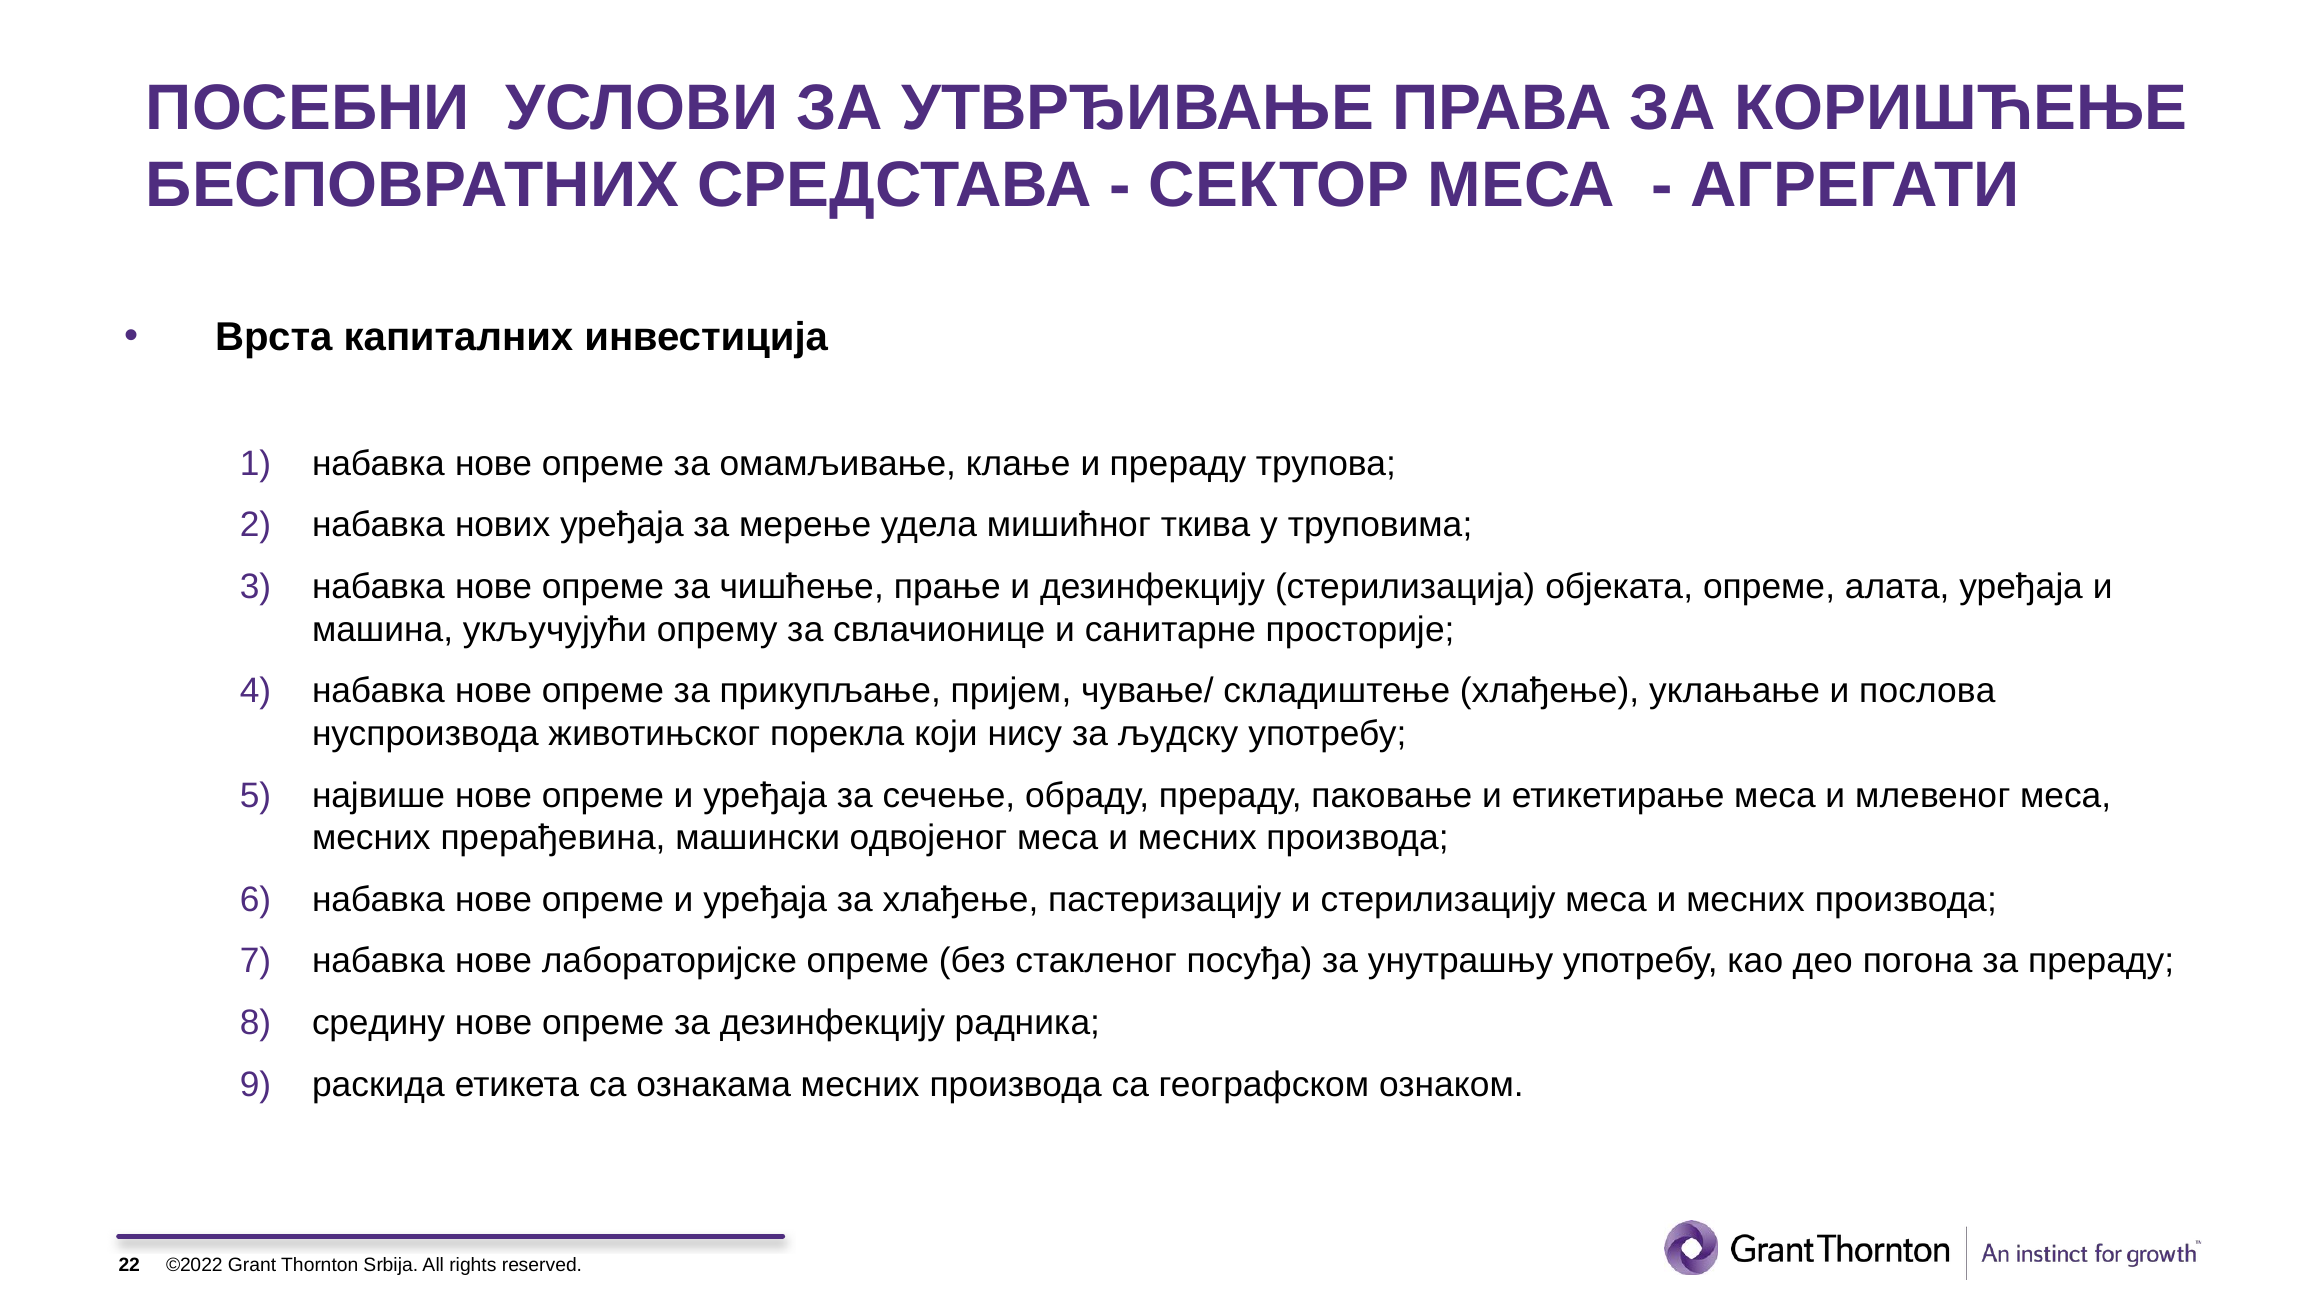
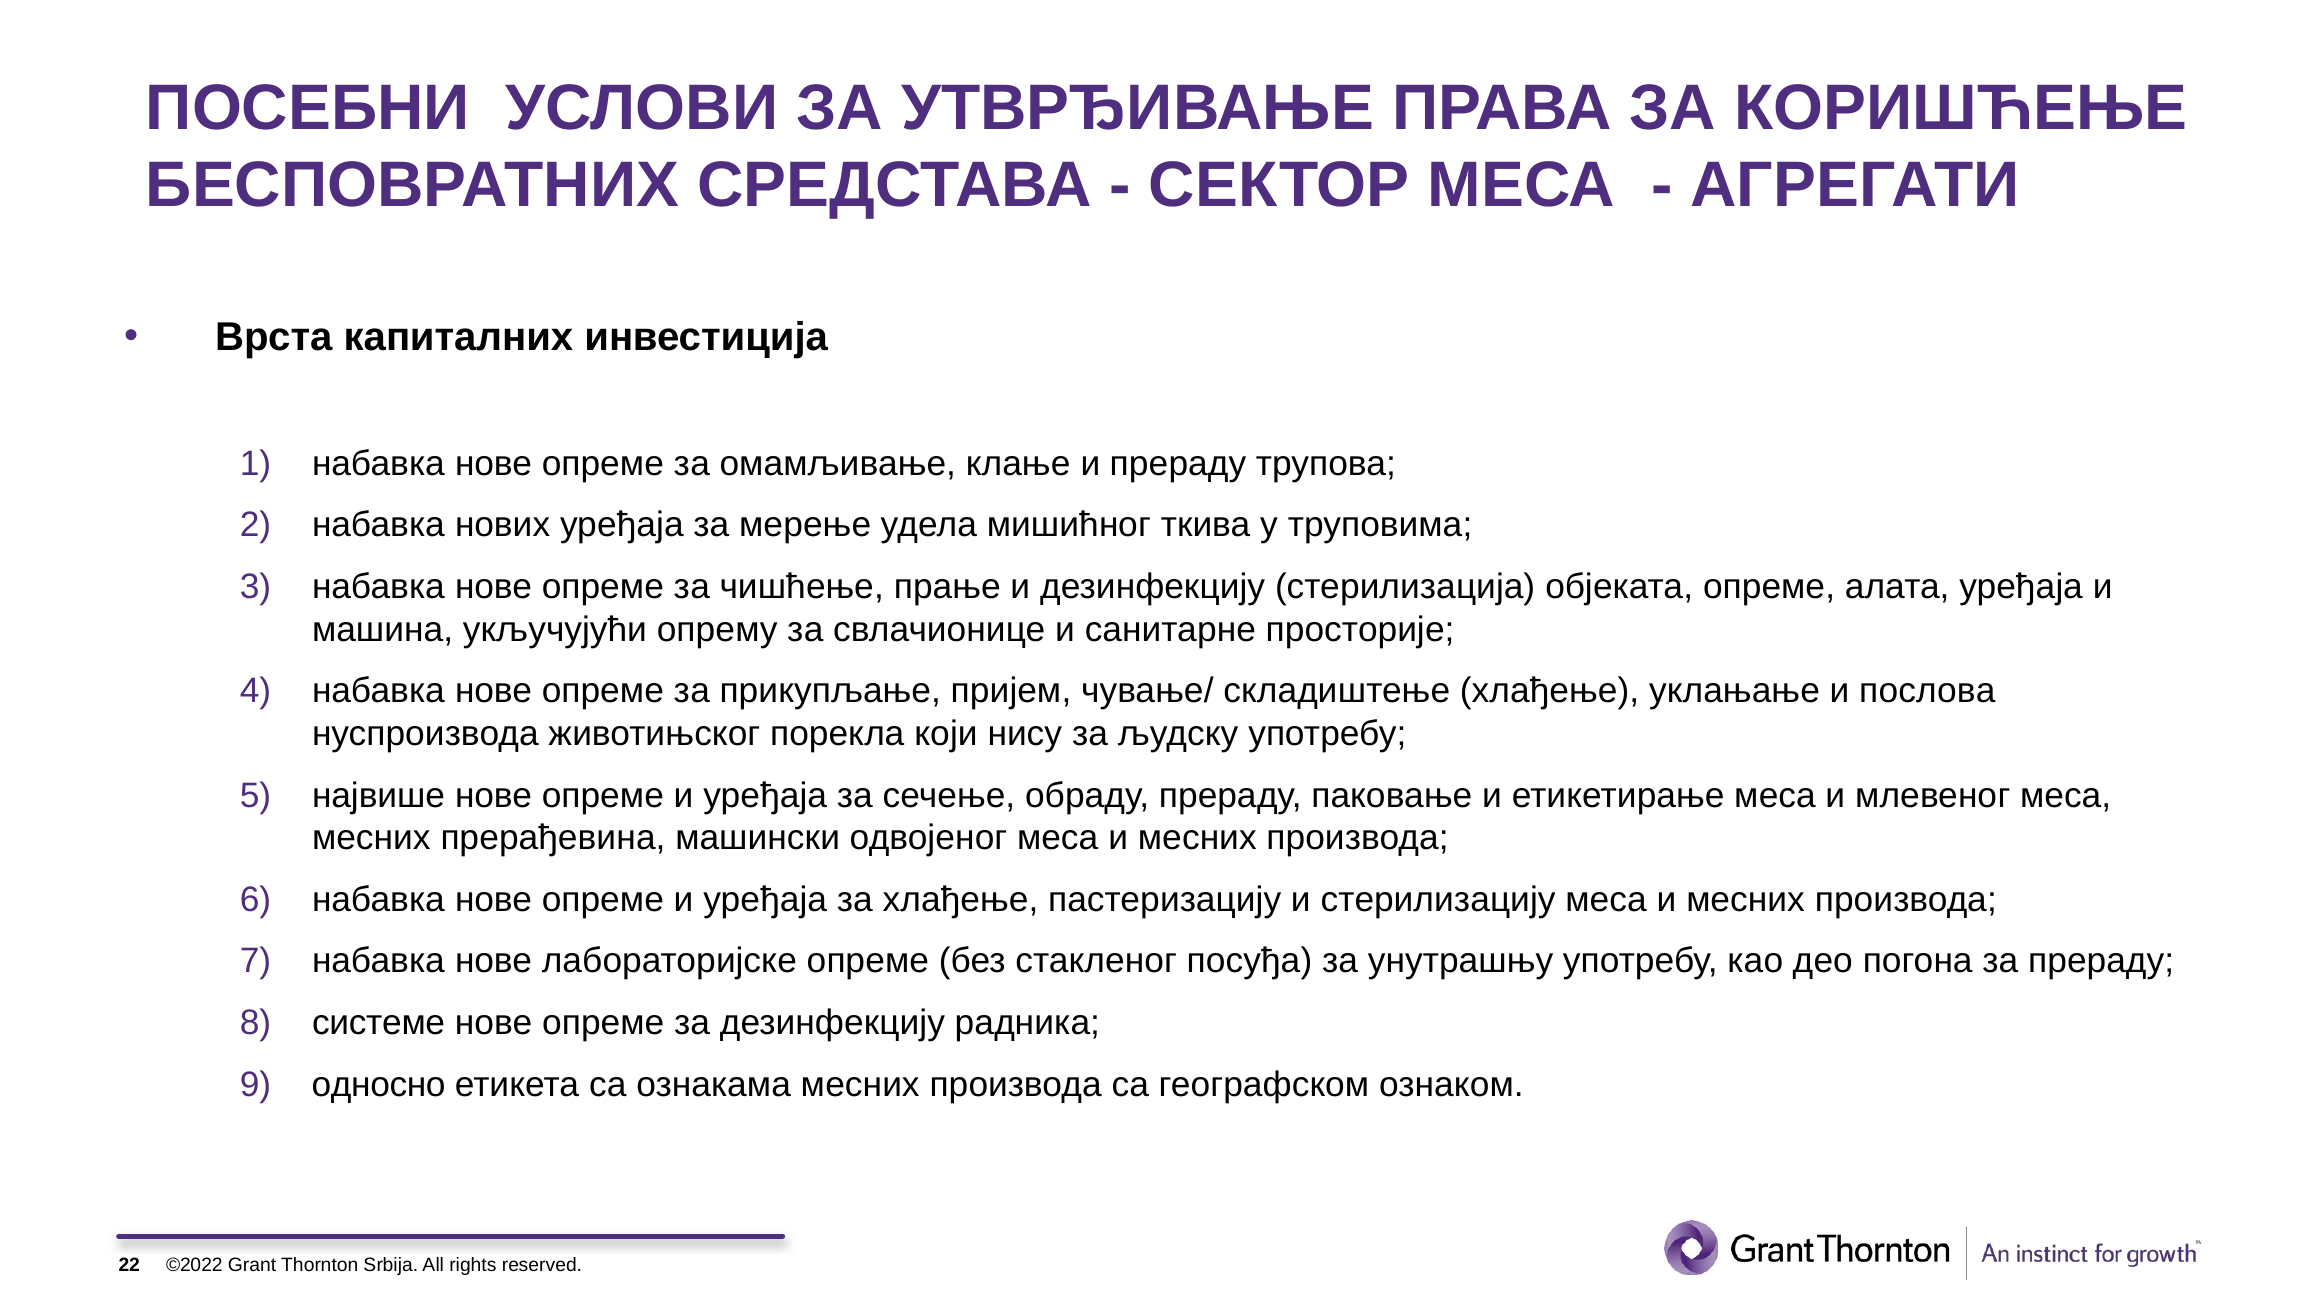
средину: средину -> системе (379, 1023)
раскида: раскида -> односно (379, 1084)
